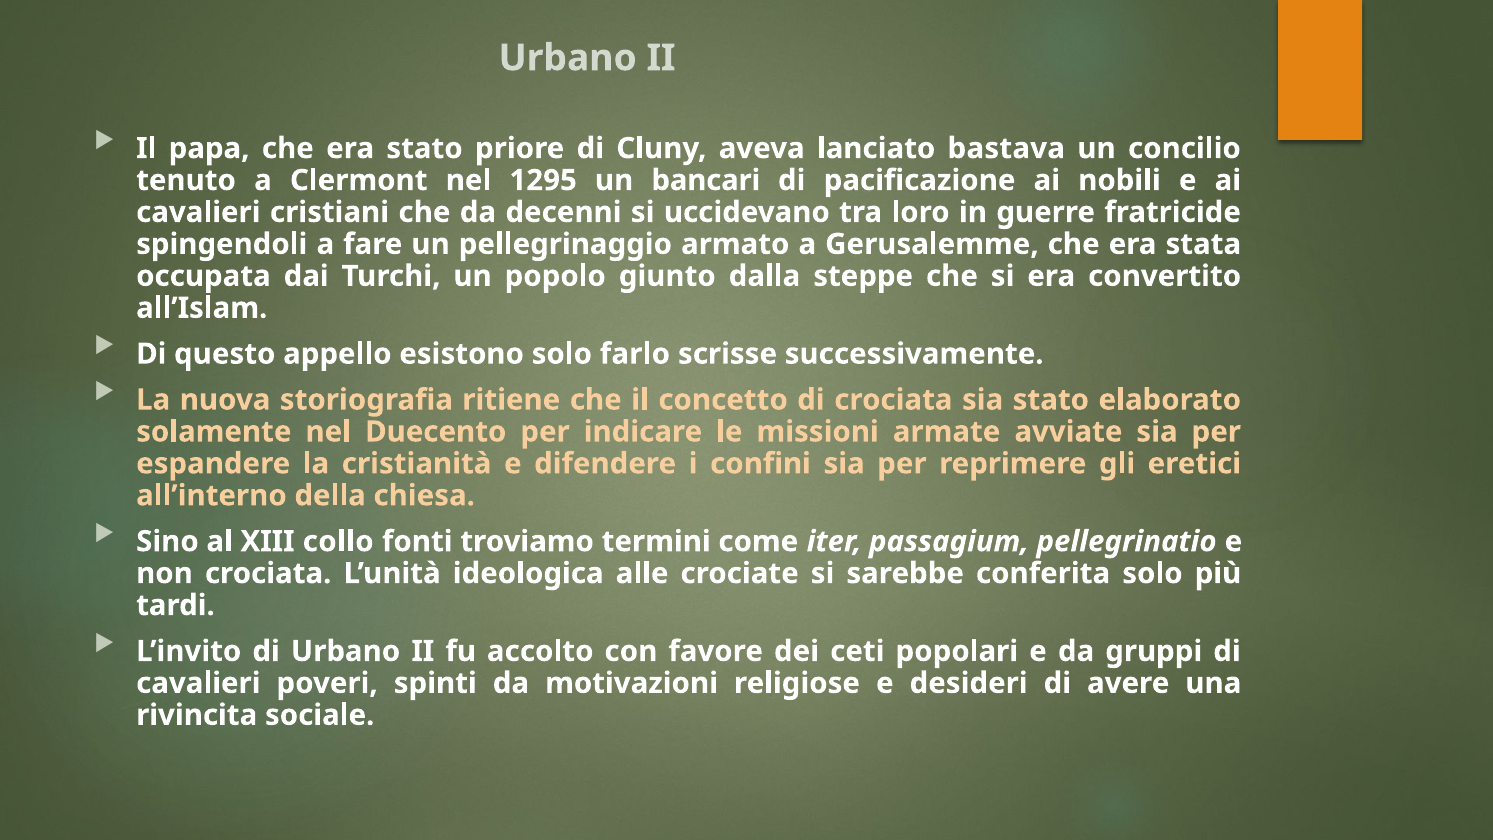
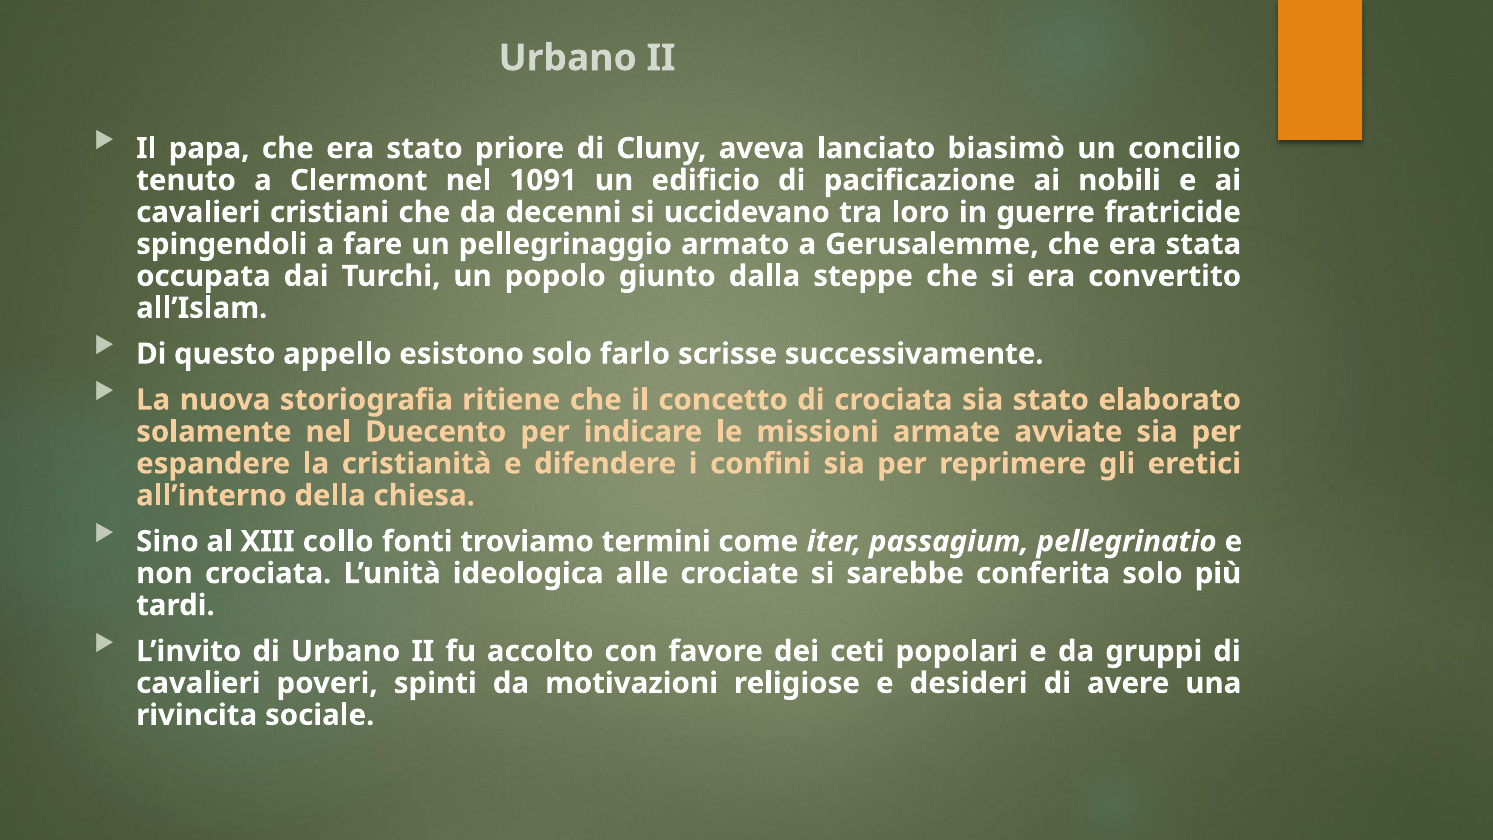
bastava: bastava -> biasimò (1006, 148)
1295: 1295 -> 1091 (543, 180)
bancari: bancari -> edificio (706, 180)
